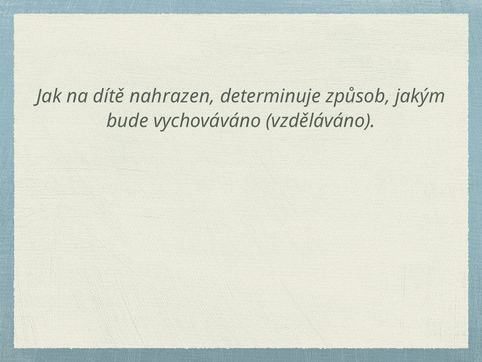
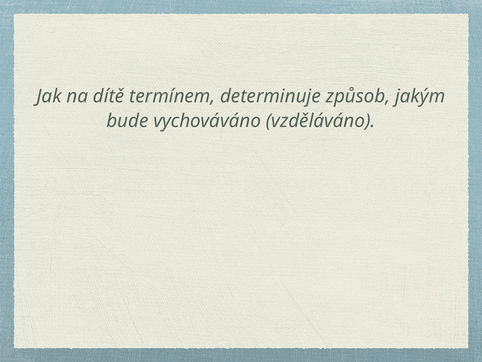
nahrazen: nahrazen -> termínem (172, 96)
